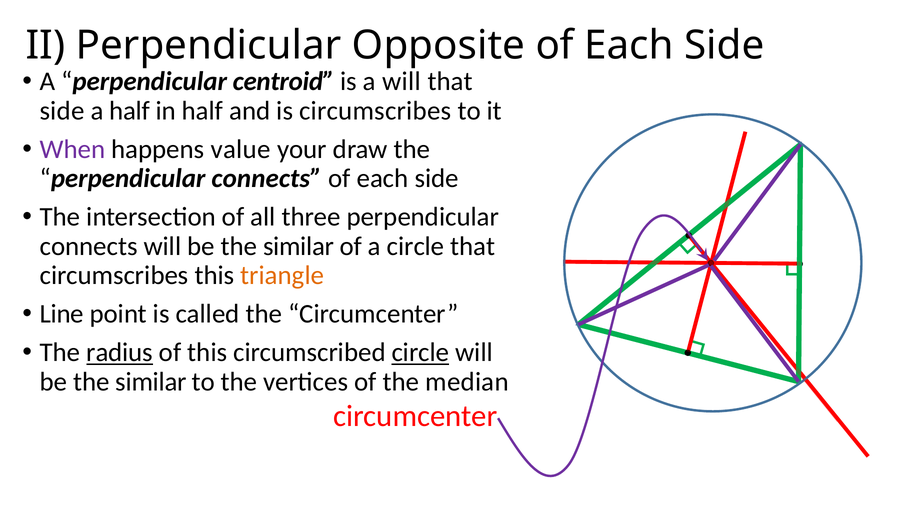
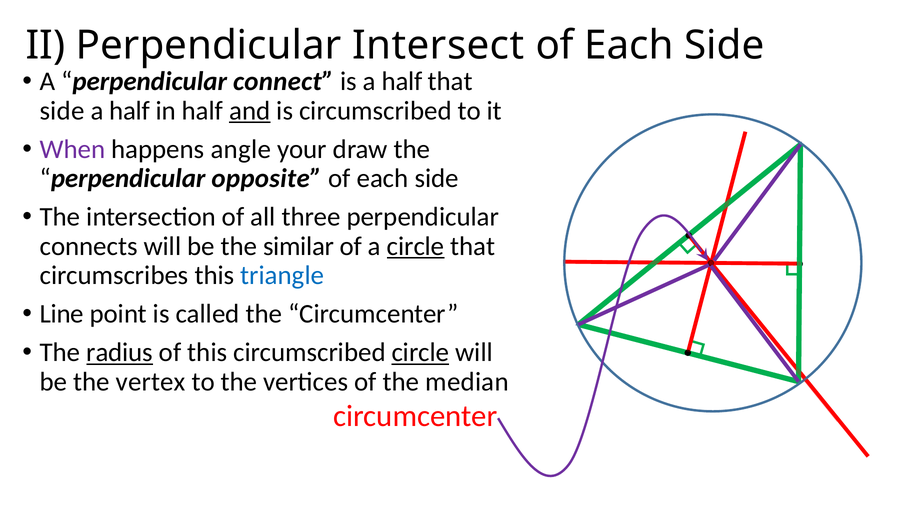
Opposite: Opposite -> Intersect (438, 45)
centroid: centroid -> connect (283, 82)
is a will: will -> half (402, 82)
and underline: none -> present (250, 111)
is circumscribes: circumscribes -> circumscribed (375, 111)
value: value -> angle (241, 149)
connects: connects -> opposite (267, 178)
circle underline: none -> present (416, 246)
triangle colour: orange -> blue (282, 275)
similar: similar -> vertex (151, 382)
